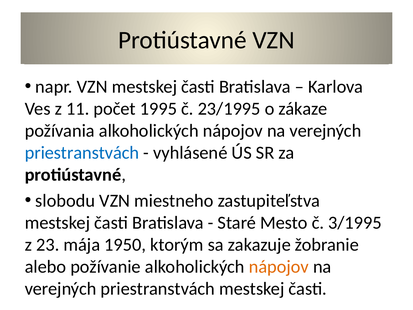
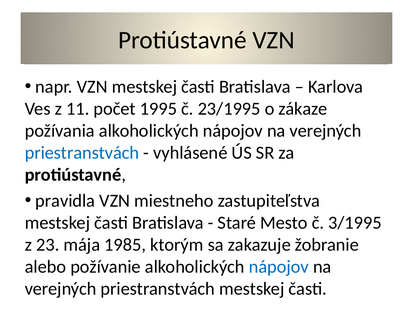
slobodu: slobodu -> pravidla (65, 200)
1950: 1950 -> 1985 (125, 245)
nápojov colour: orange -> blue (279, 267)
